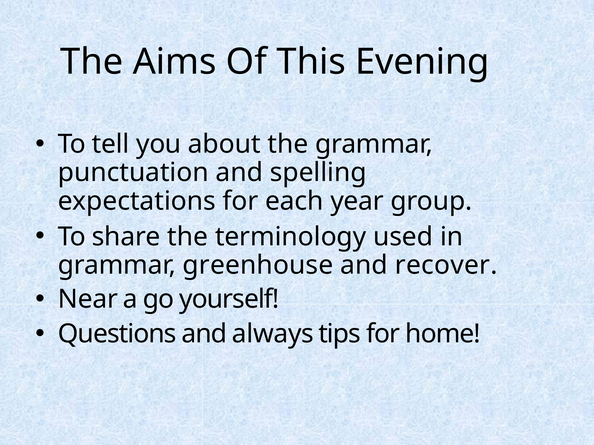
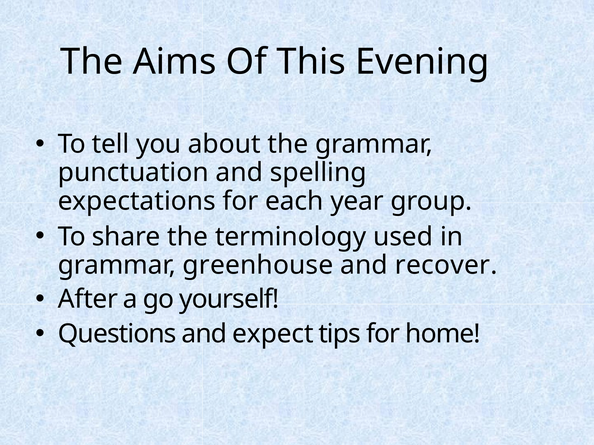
Near: Near -> After (88, 300)
always: always -> expect (273, 334)
